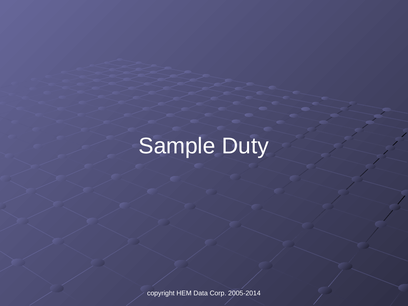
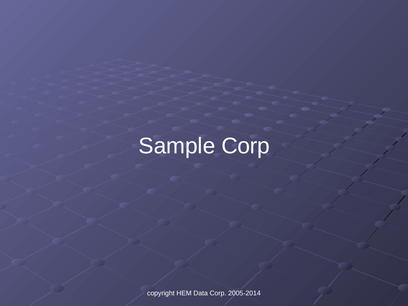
Sample Duty: Duty -> Corp (246, 146)
